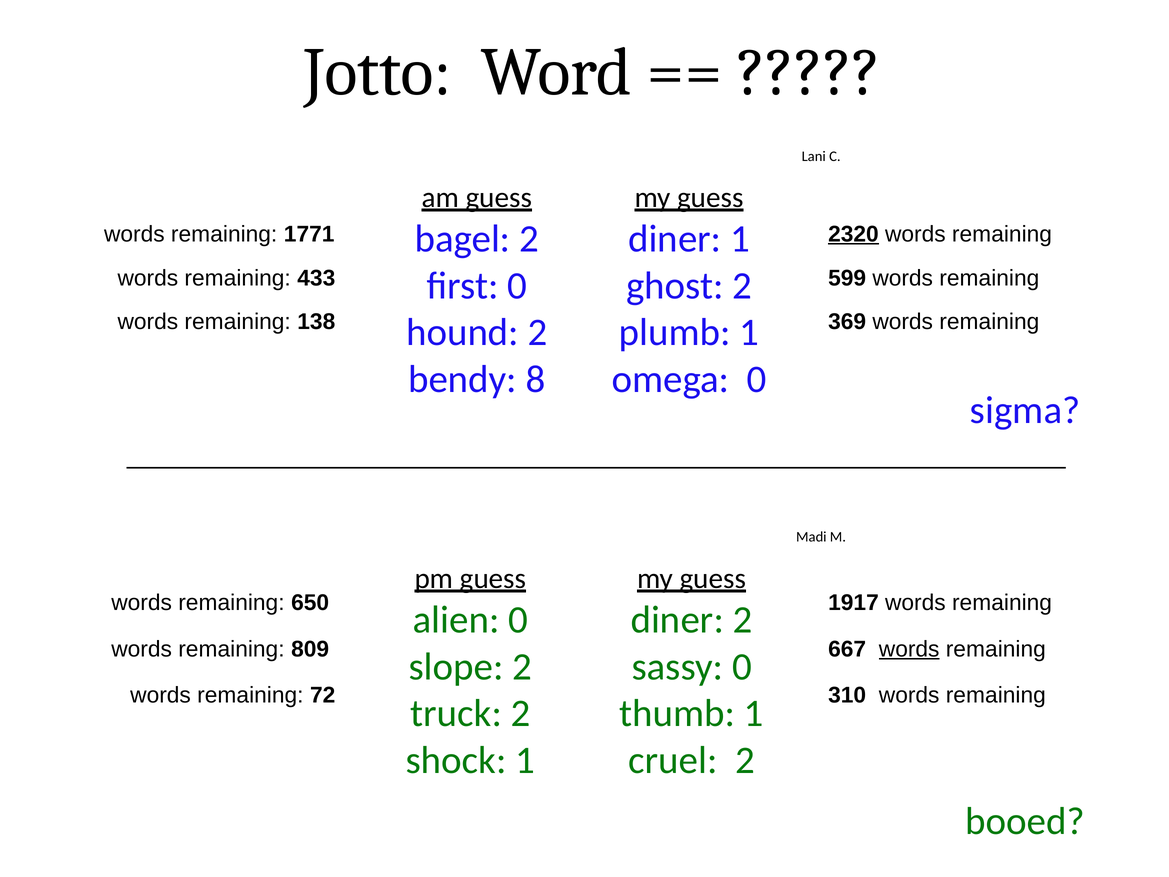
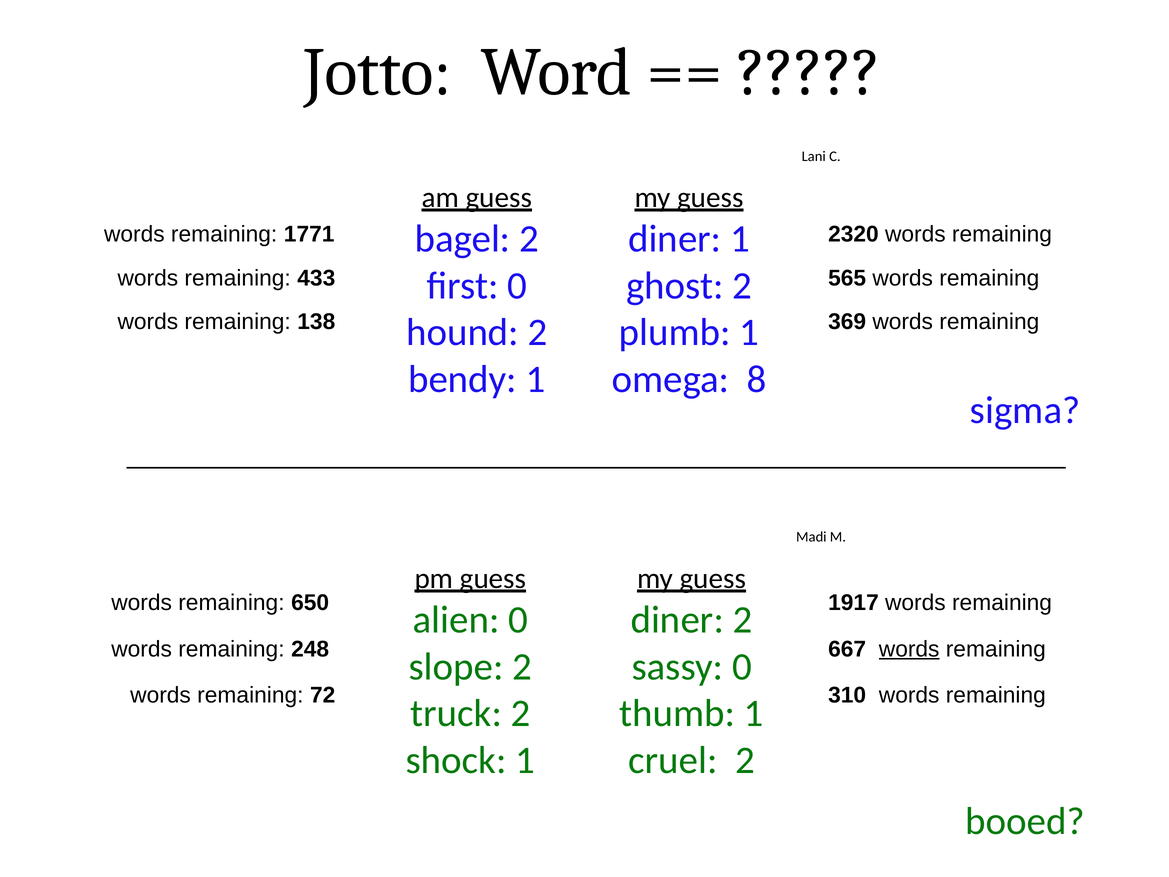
2320 underline: present -> none (853, 234)
599: 599 -> 565 (847, 278)
bendy 8: 8 -> 1 (536, 379)
omega 0: 0 -> 8 (757, 379)
809: 809 -> 248 (310, 649)
